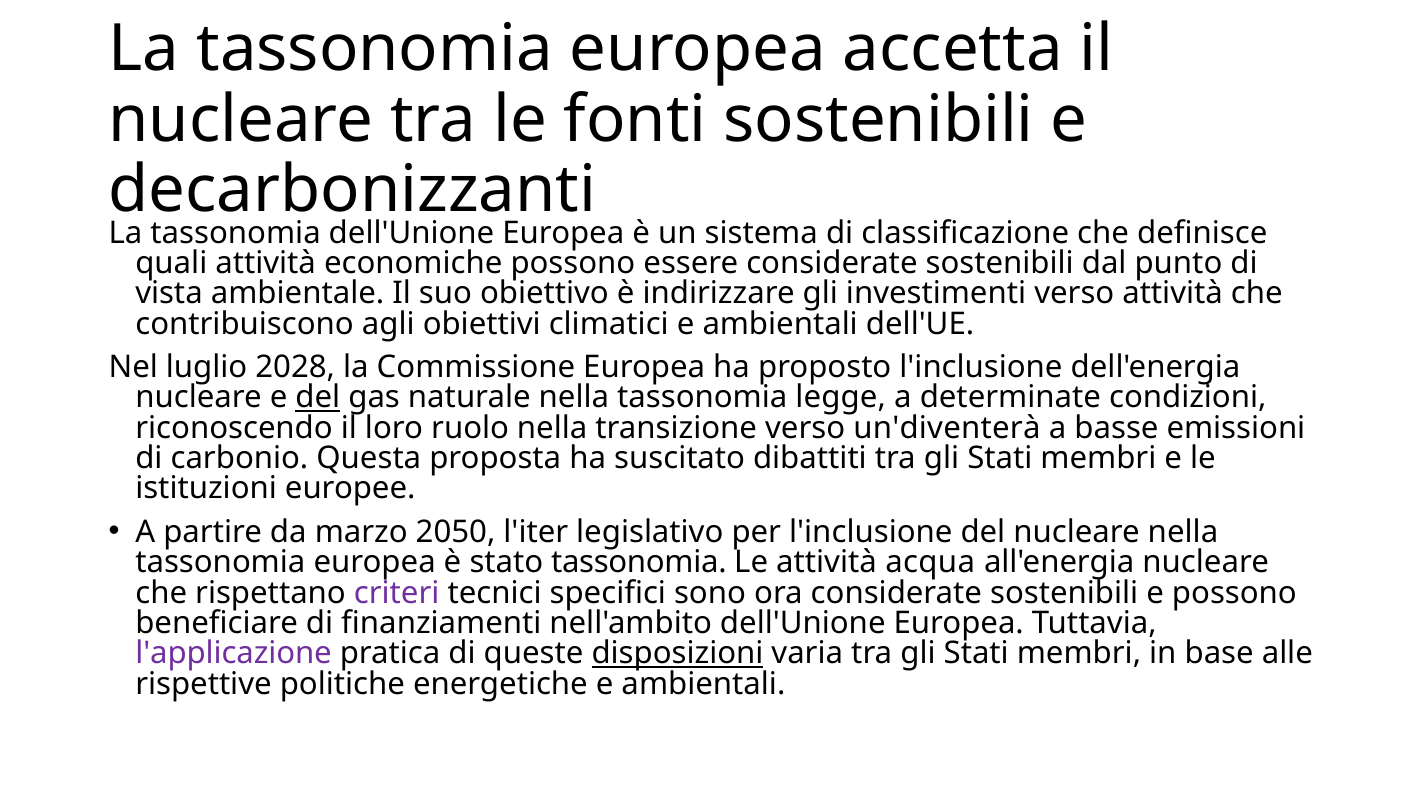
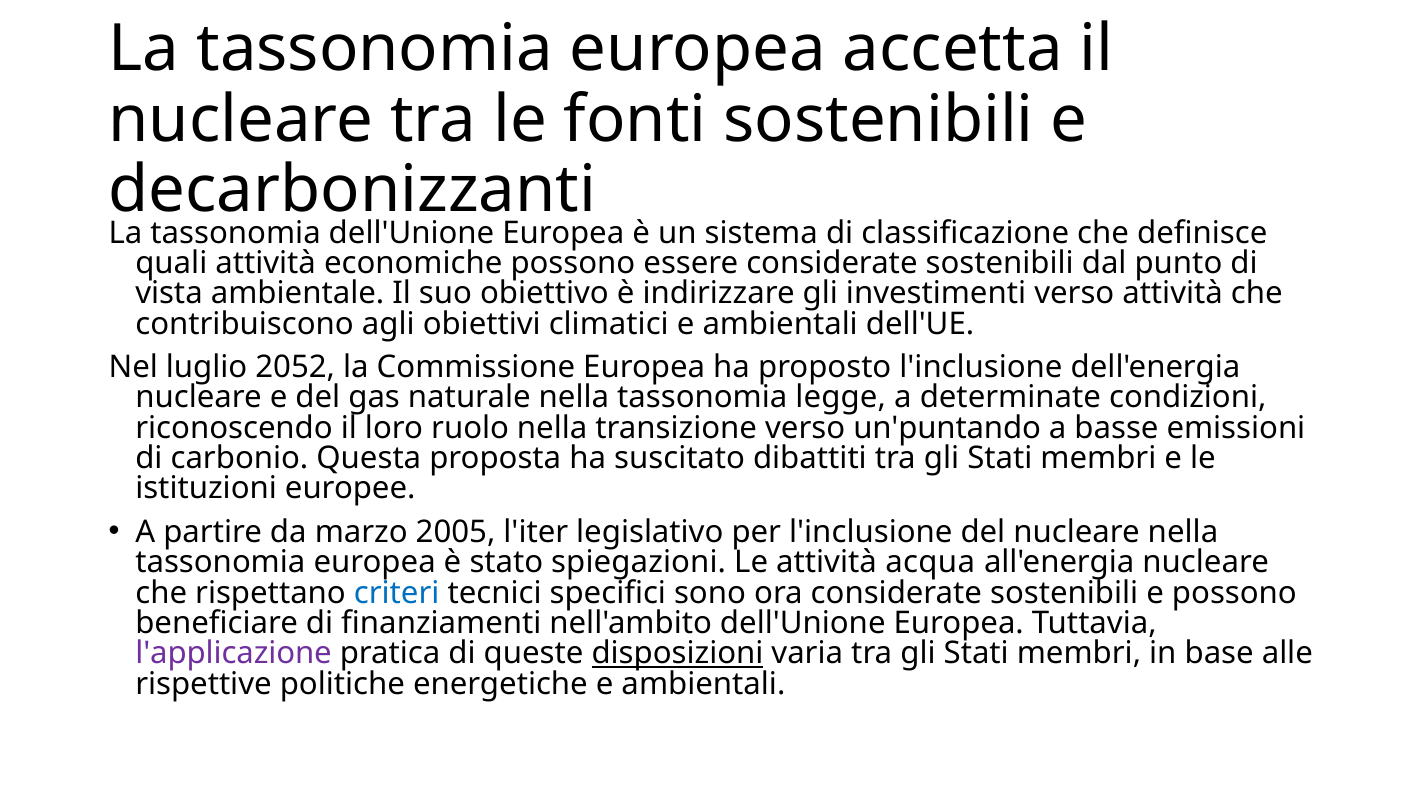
2028: 2028 -> 2052 (295, 367)
del underline: present -> none (318, 397)
un'diventerà: un'diventerà -> un'puntando (947, 428)
2050: 2050 -> 2005 (456, 532)
stato tassonomia: tassonomia -> spiegazioni (639, 562)
criteri colour: purple -> blue (397, 593)
